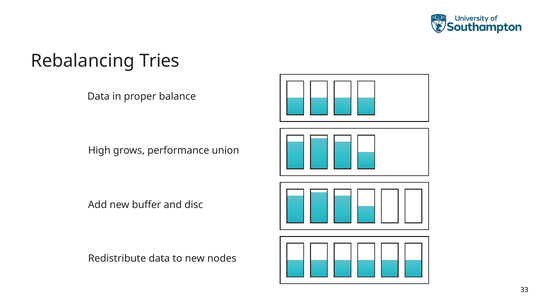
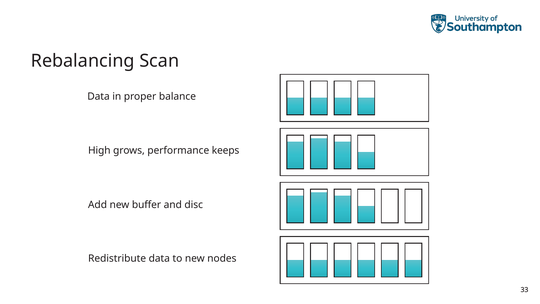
Tries: Tries -> Scan (159, 61)
union: union -> keeps (226, 150)
